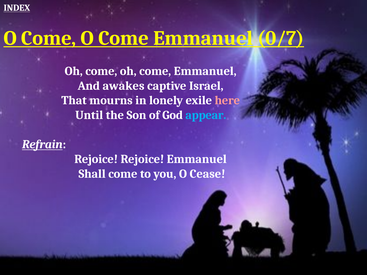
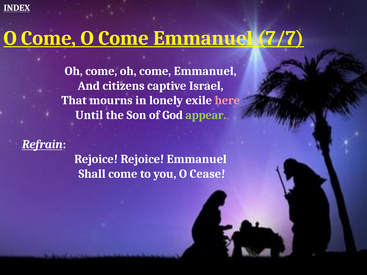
0/7: 0/7 -> 7/7 (281, 38)
awakes: awakes -> citizens (124, 86)
appear colour: light blue -> light green (206, 115)
